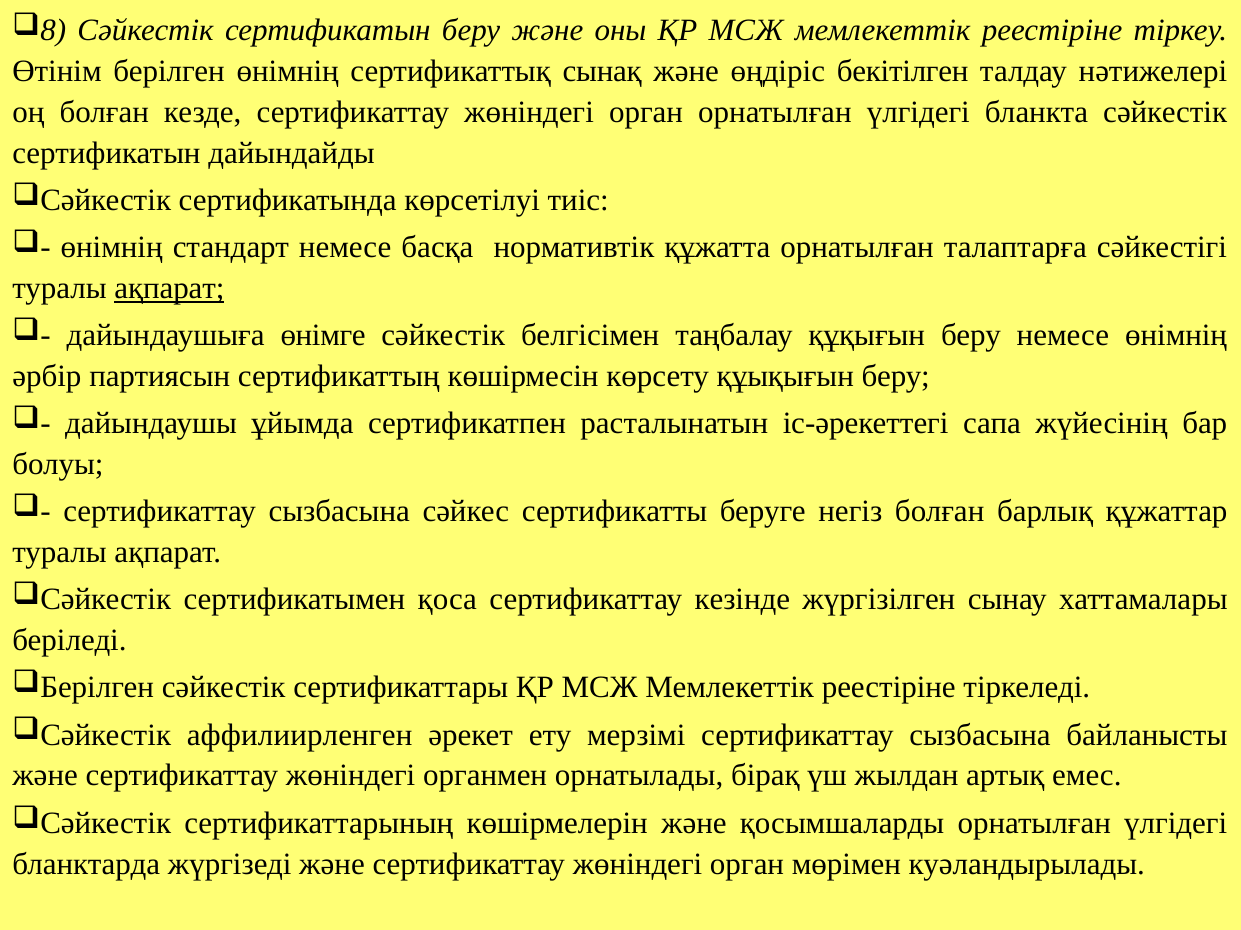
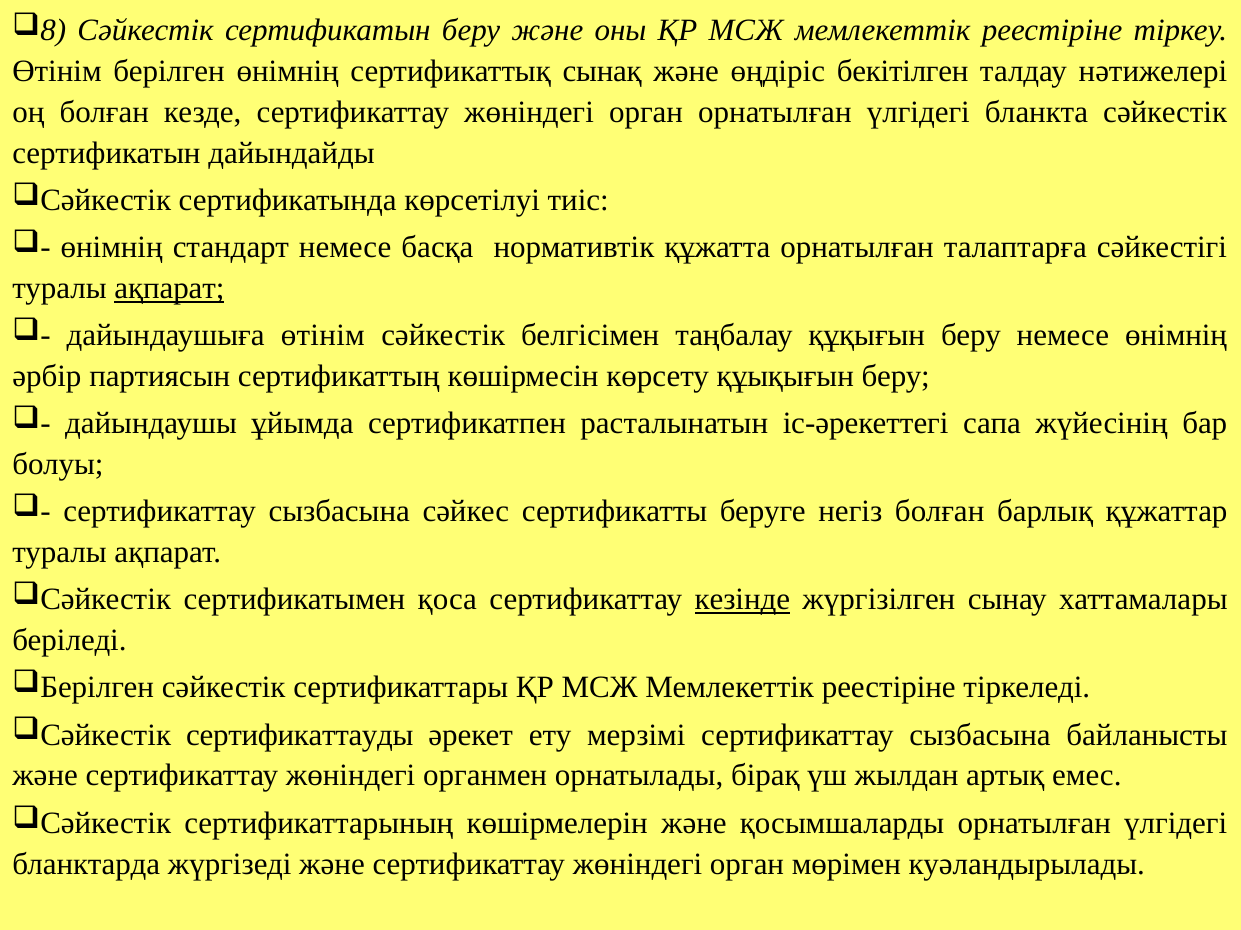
дайындаушыға өнiмге: өнiмге -> өтінім (323, 336)
кезінде underline: none -> present (742, 600)
аффилиирленген: аффилиирленген -> сертификаттауды (300, 735)
